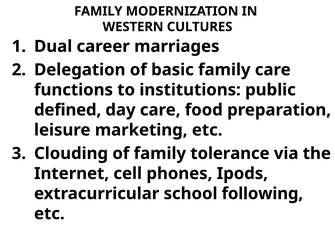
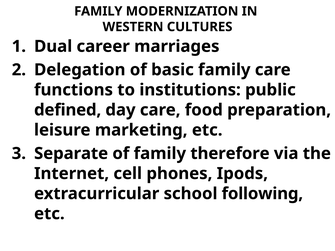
Clouding: Clouding -> Separate (71, 154)
tolerance: tolerance -> therefore (230, 154)
